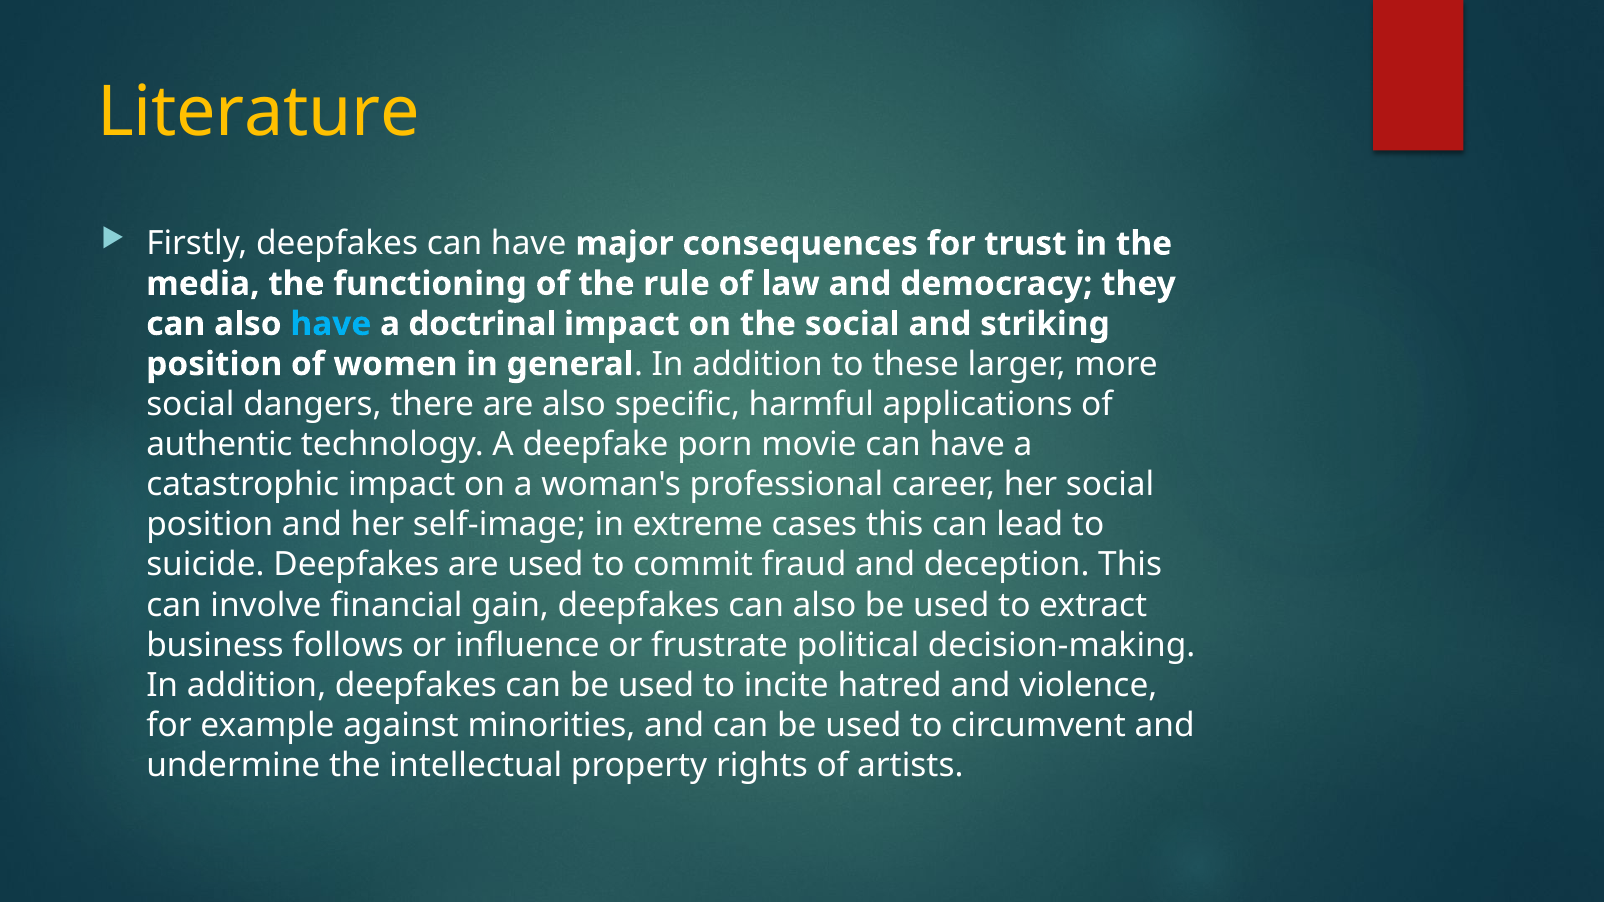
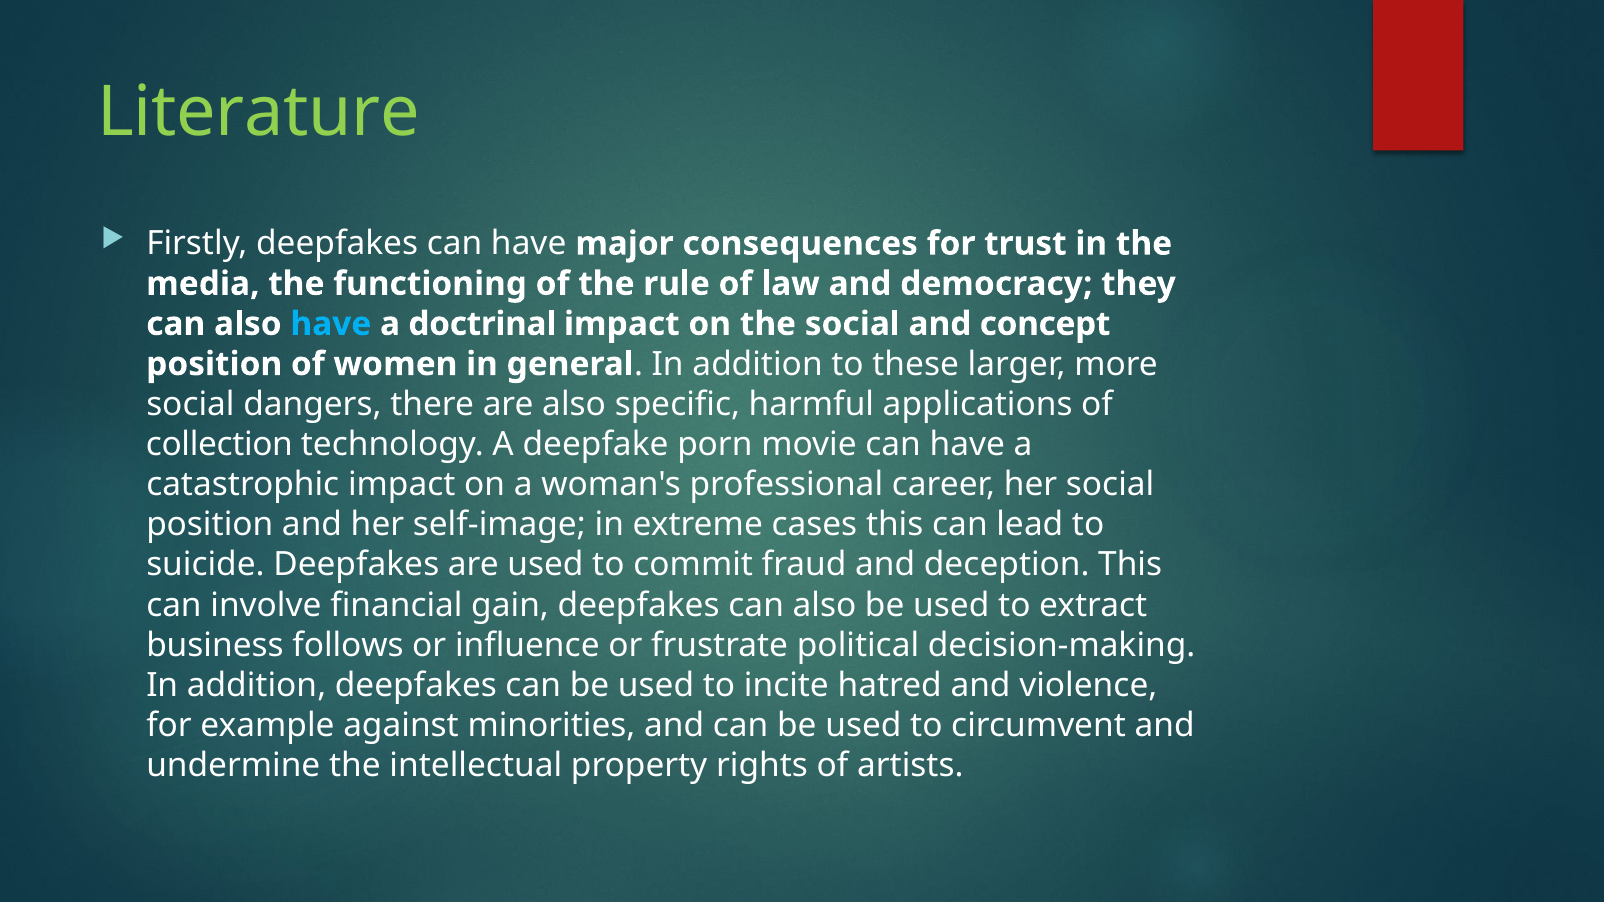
Literature colour: yellow -> light green (258, 113)
striking: striking -> concept (1045, 324)
authentic: authentic -> collection (219, 444)
